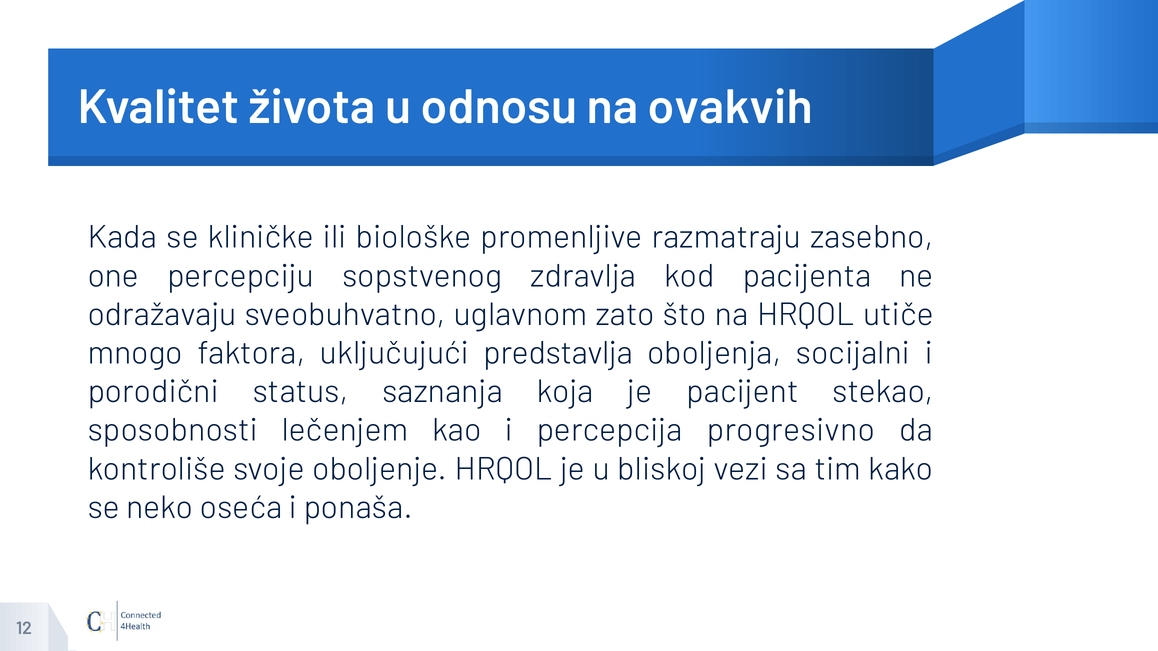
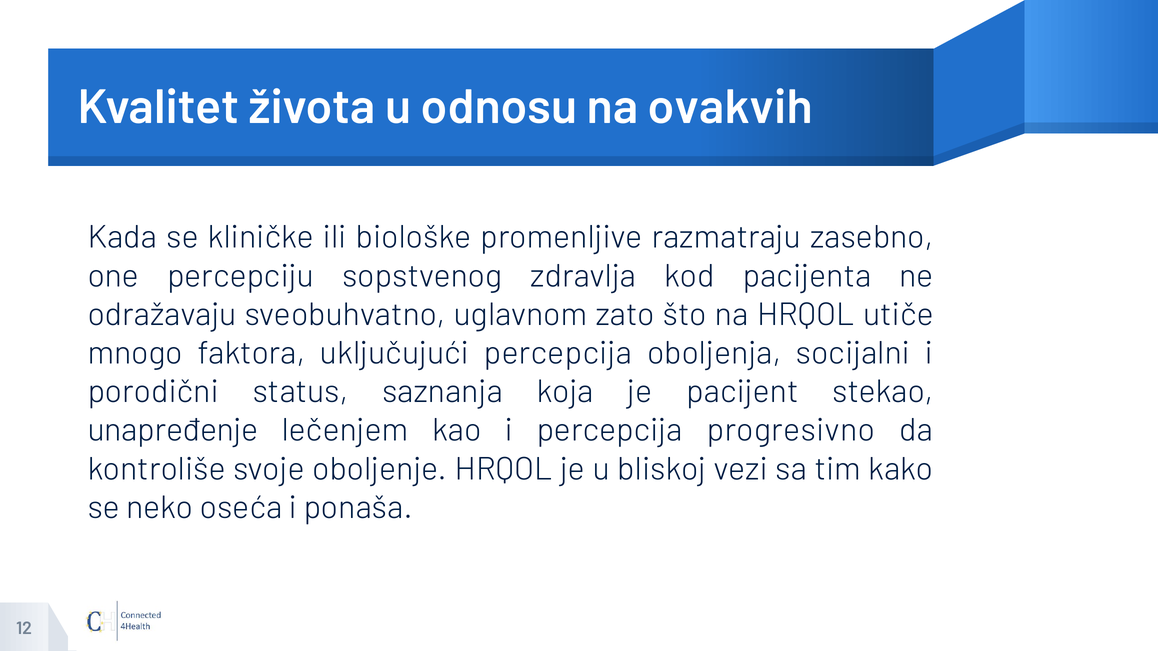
uključujući predstavlja: predstavlja -> percepcija (558, 353)
sposobnosti: sposobnosti -> unapređenje (173, 431)
